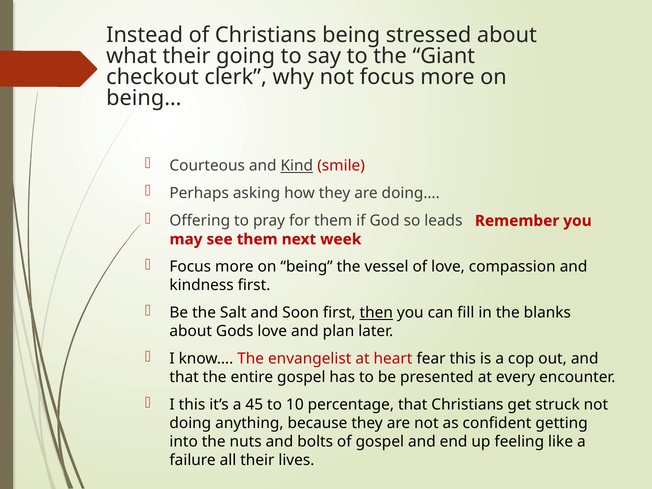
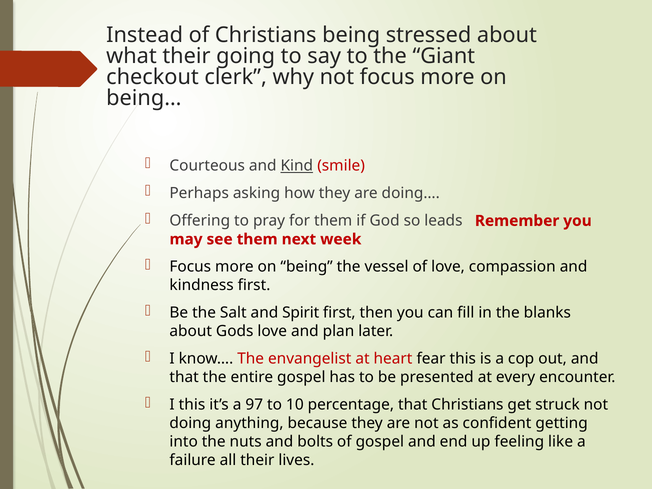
Soon: Soon -> Spirit (301, 313)
then underline: present -> none (376, 313)
45: 45 -> 97 (254, 405)
